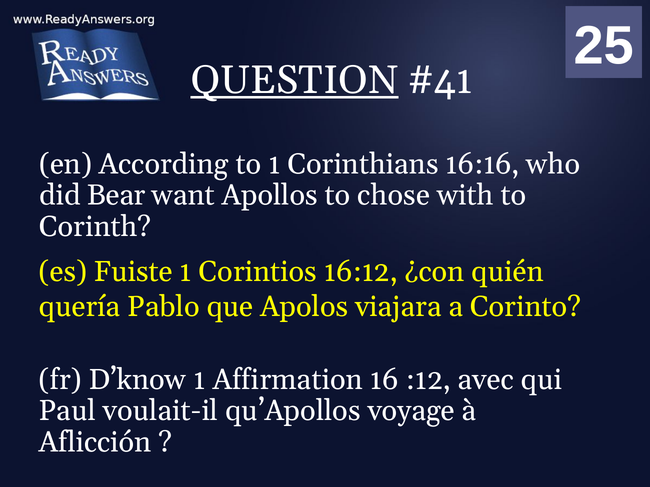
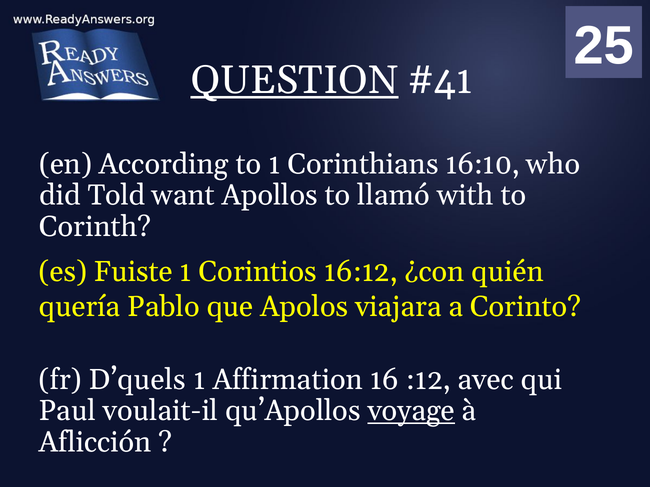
16:16: 16:16 -> 16:10 (483, 164)
Bear: Bear -> Told (117, 196)
chose: chose -> llamó (394, 196)
D’know: D’know -> D’quels (137, 380)
voyage underline: none -> present (411, 411)
